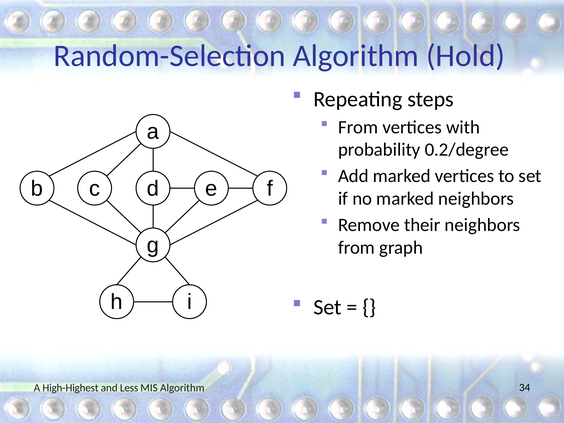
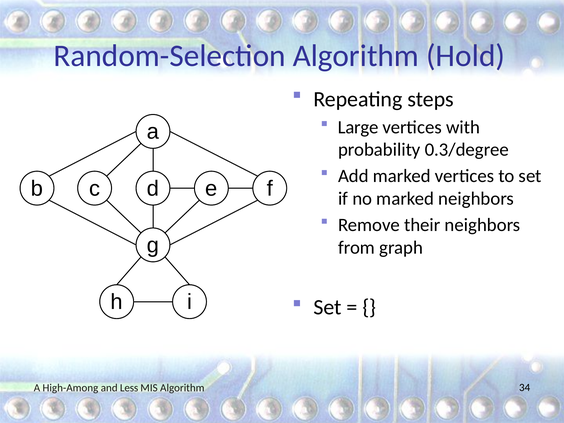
From: From -> Large (358, 127)
0.2/degree: 0.2/degree -> 0.3/degree (467, 150)
High-Highest: High-Highest -> High-Among (70, 388)
